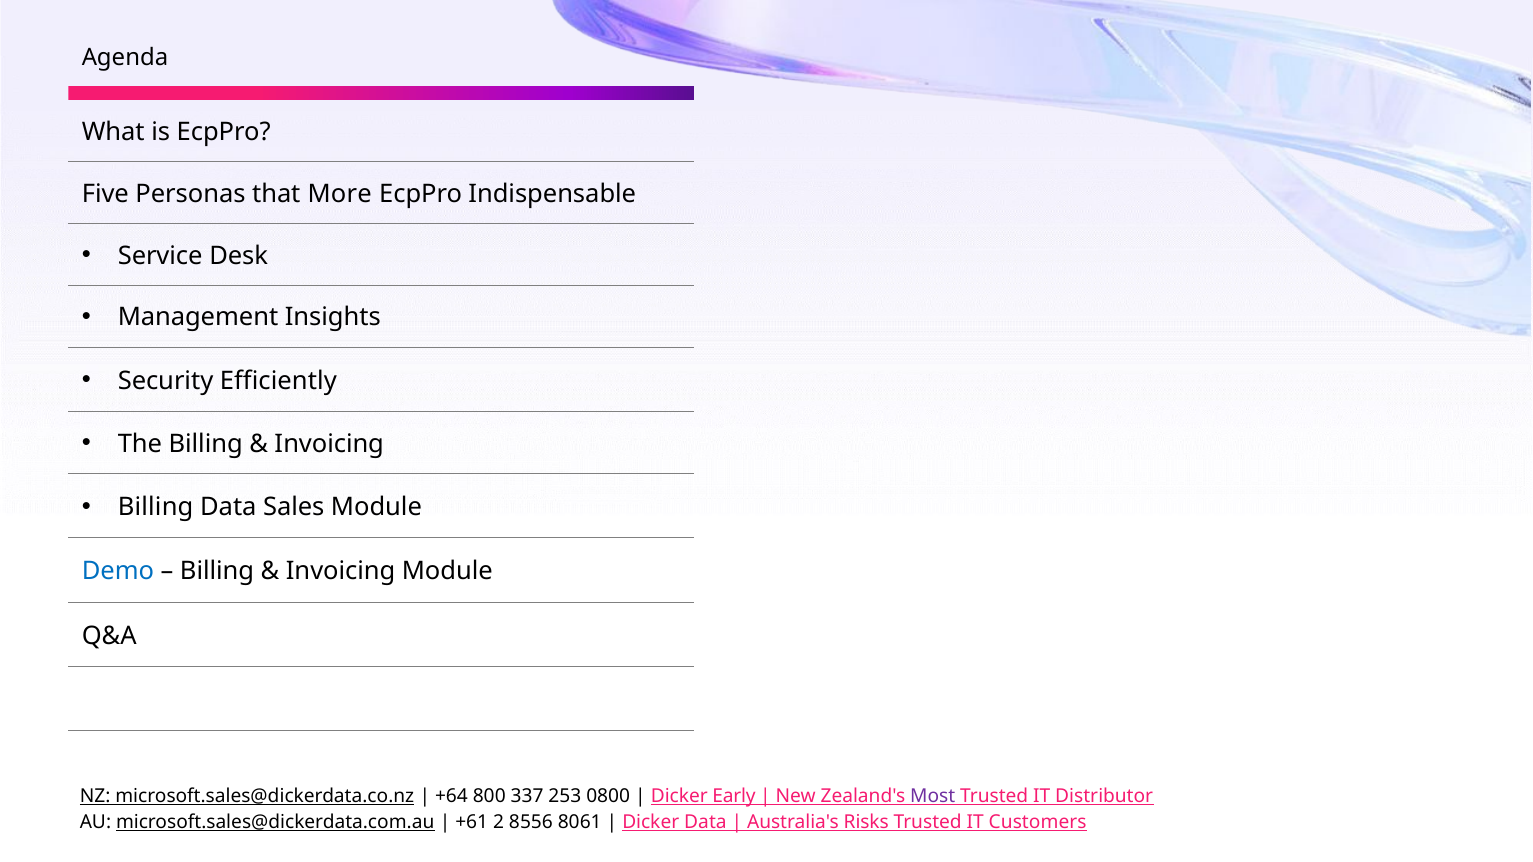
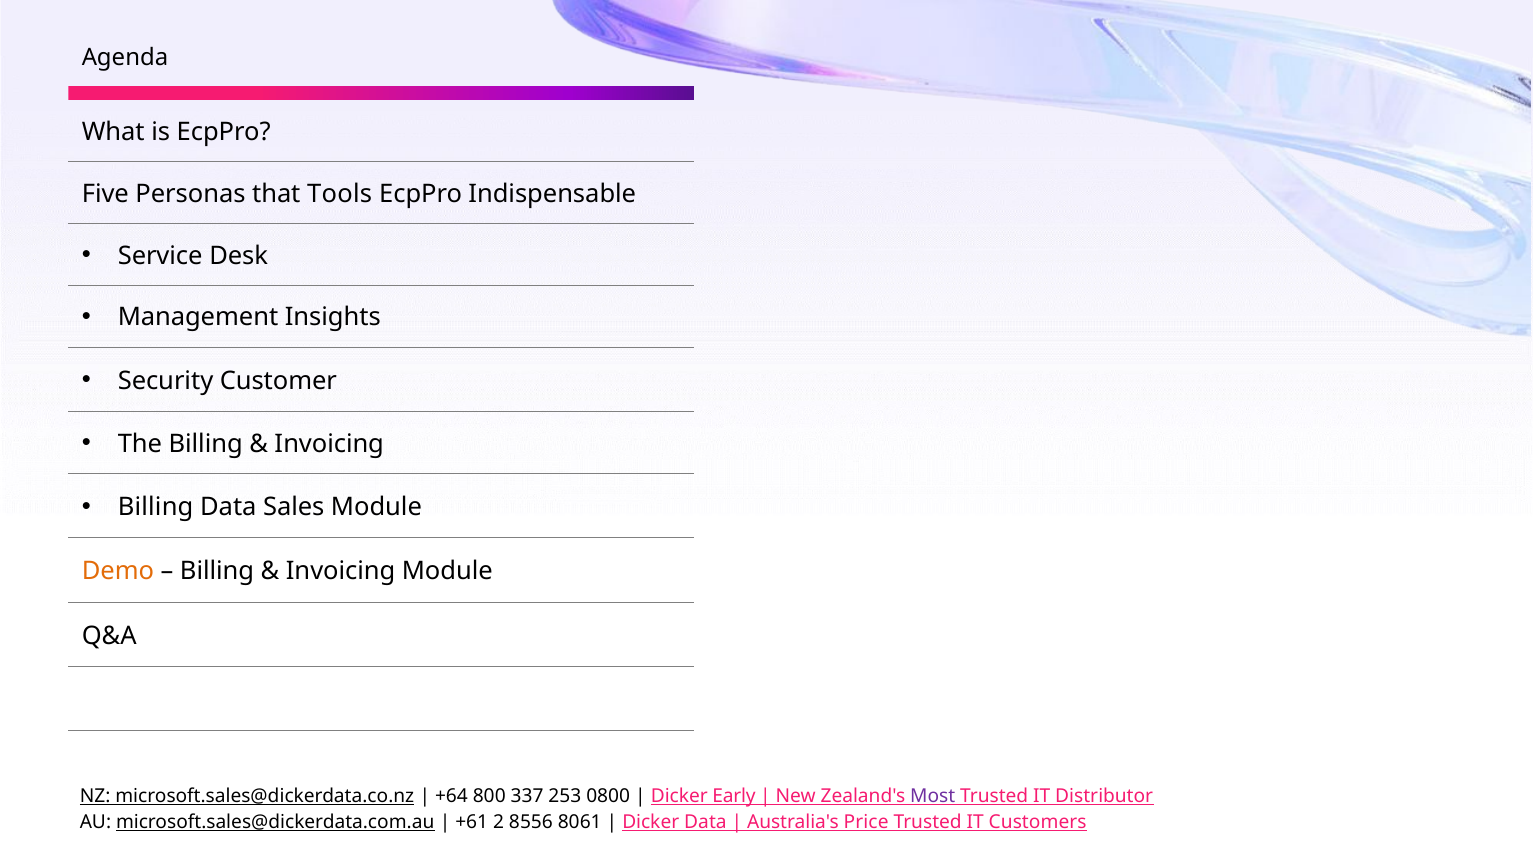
More: More -> Tools (340, 194)
Efficiently: Efficiently -> Customer (278, 381)
Demo colour: blue -> orange (118, 571)
Risks: Risks -> Price (866, 822)
